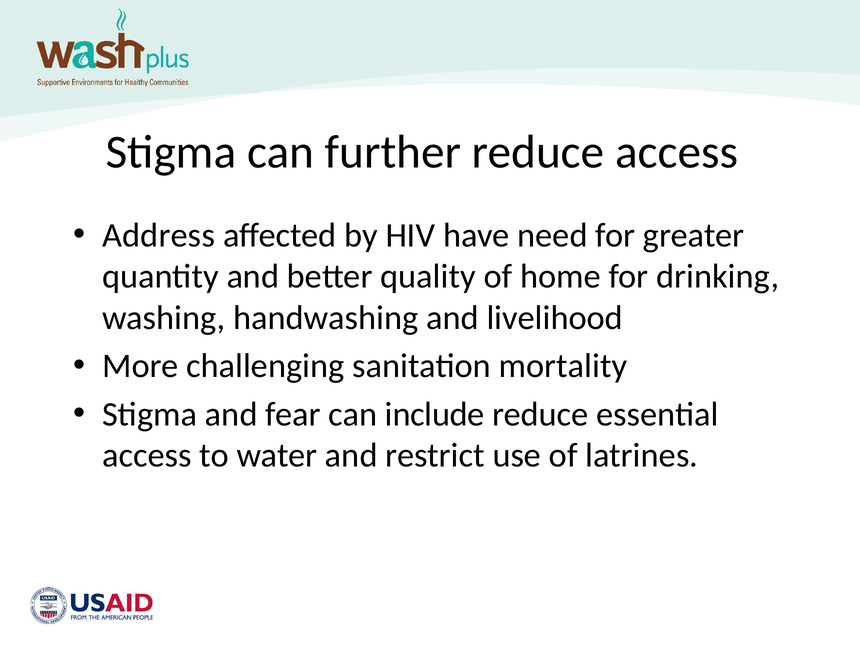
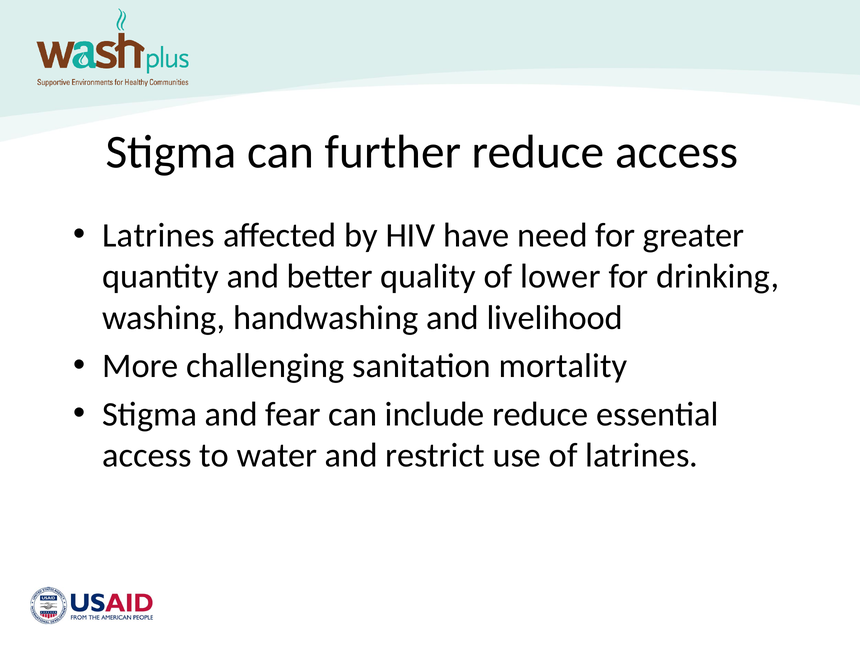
Address: Address -> Latrines (159, 235)
home: home -> lower (560, 277)
